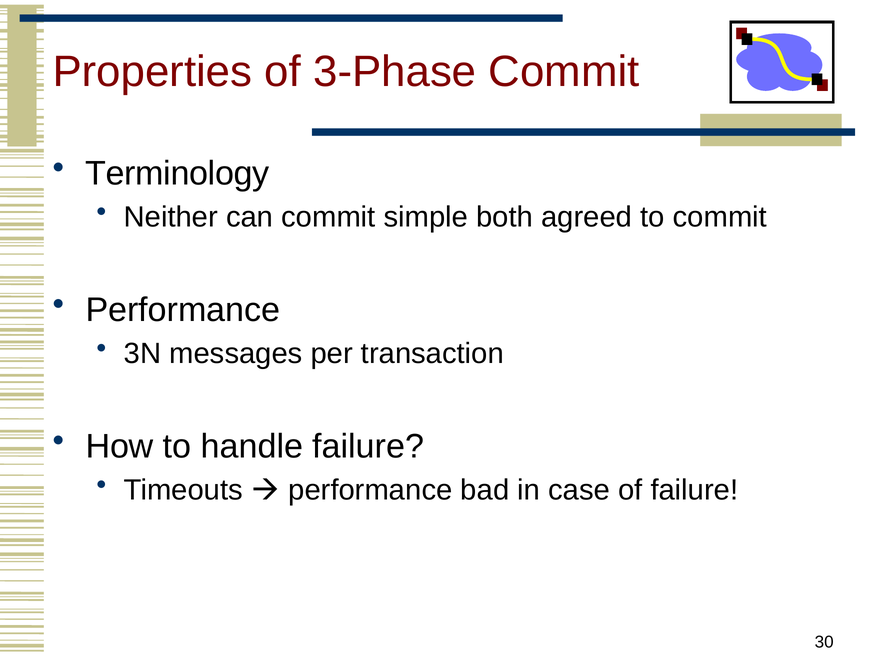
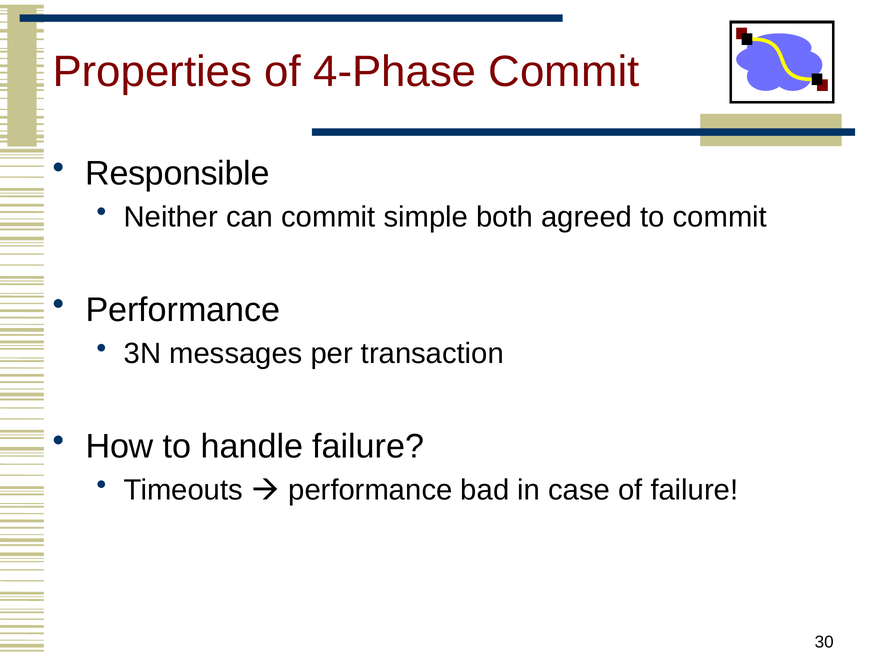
3-Phase: 3-Phase -> 4-Phase (395, 72)
Terminology: Terminology -> Responsible (177, 173)
